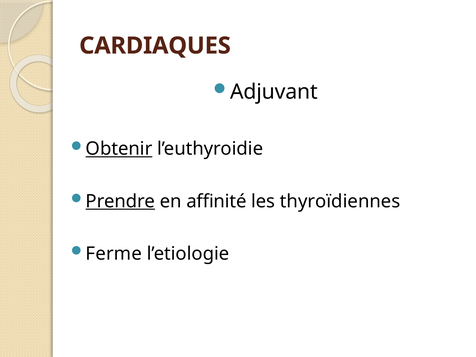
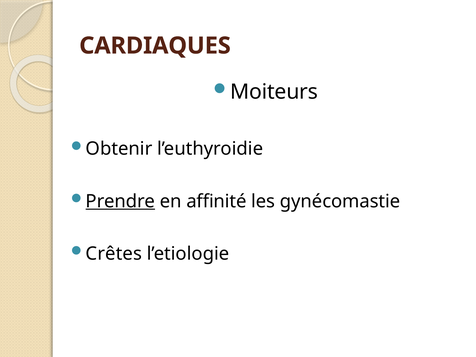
Adjuvant: Adjuvant -> Moiteurs (274, 92)
Obtenir underline: present -> none (119, 149)
thyroïdiennes: thyroïdiennes -> gynécomastie (340, 201)
Ferme: Ferme -> Crêtes (114, 254)
